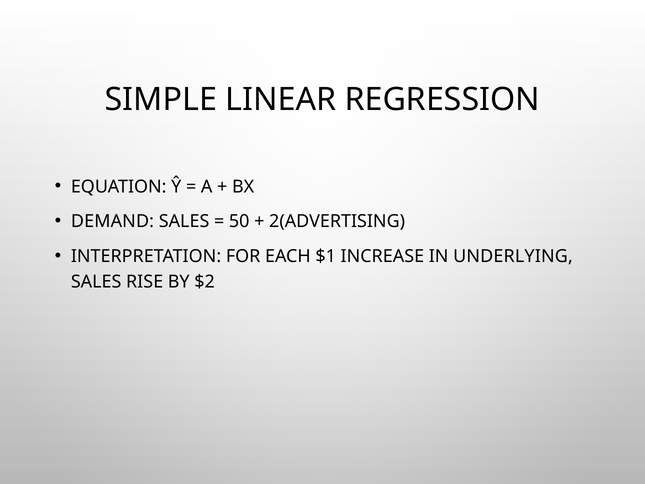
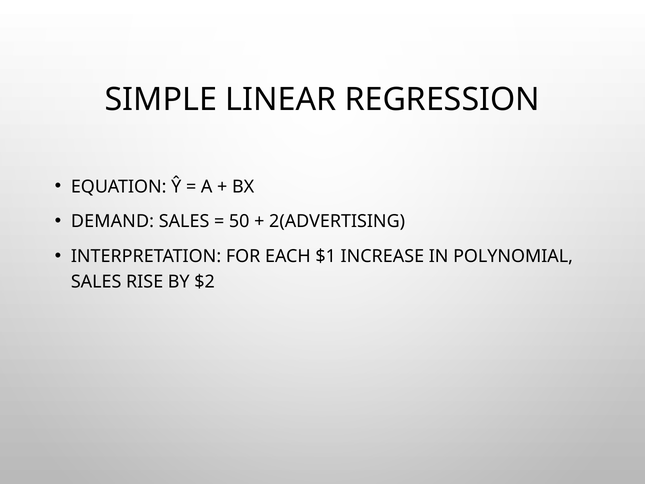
UNDERLYING: UNDERLYING -> POLYNOMIAL (513, 256)
